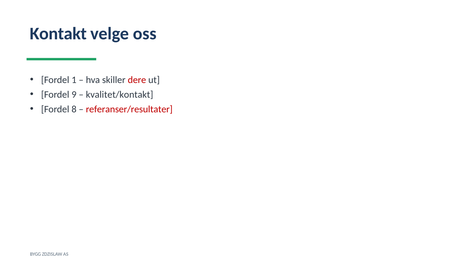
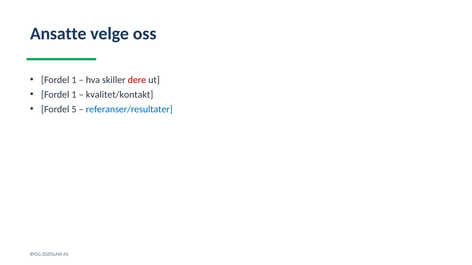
Kontakt: Kontakt -> Ansatte (58, 34)
9: 9 -> 1 (74, 95)
8: 8 -> 5 (74, 109)
referanser/resultater colour: red -> blue (129, 109)
